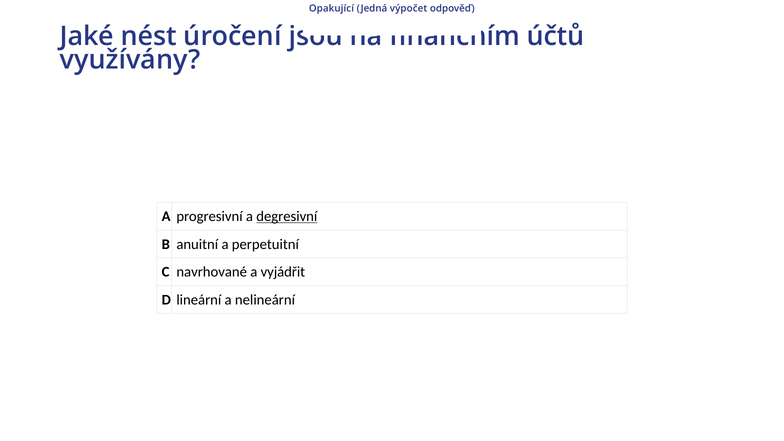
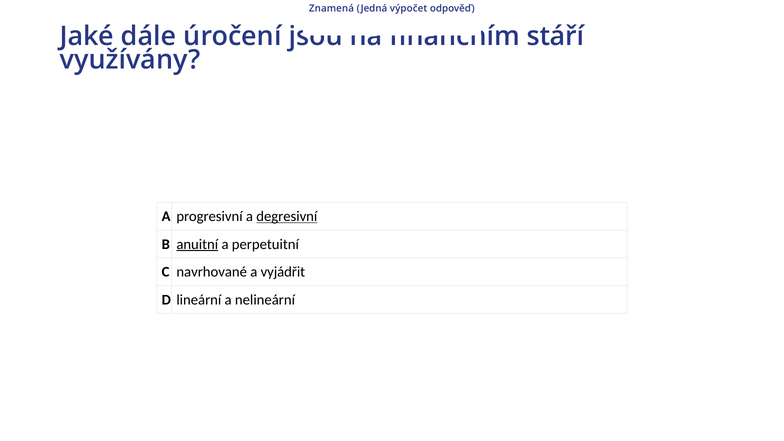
Opakující: Opakující -> Znamená (331, 9)
nést: nést -> dále (149, 36)
účtů: účtů -> stáří (555, 36)
anuitní underline: none -> present (197, 244)
